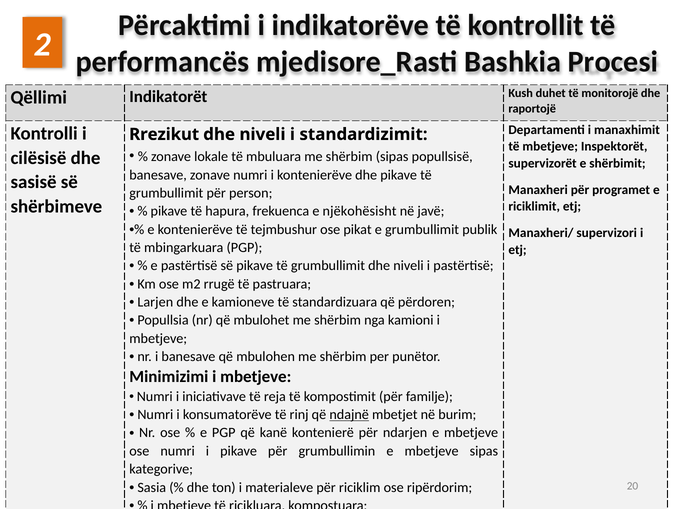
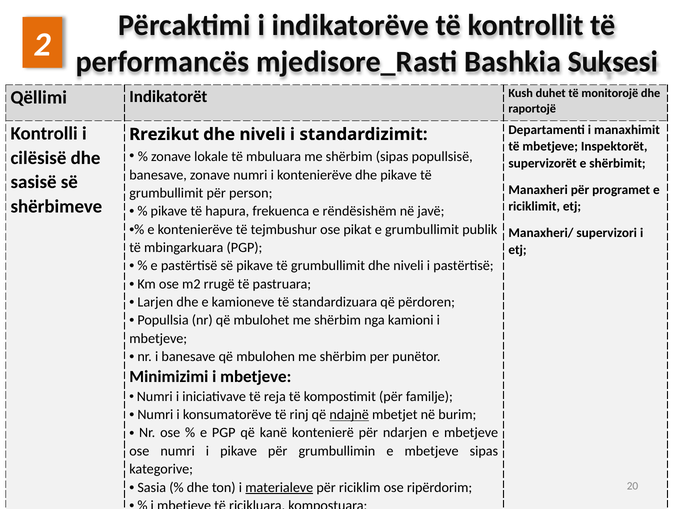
Procesi: Procesi -> Suksesi (613, 62)
njëkohësisht: njëkohësisht -> rëndësishëm (360, 211)
materialeve underline: none -> present (279, 488)
